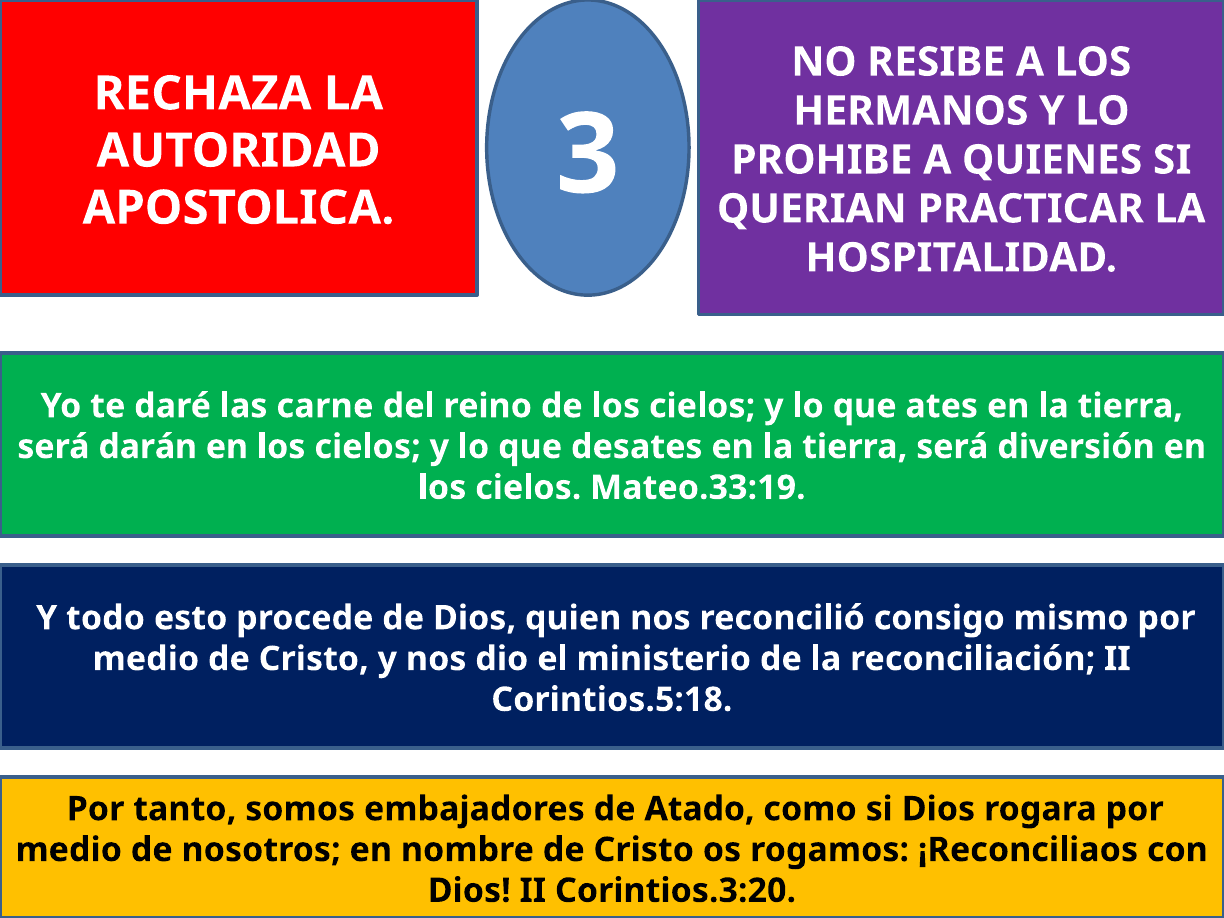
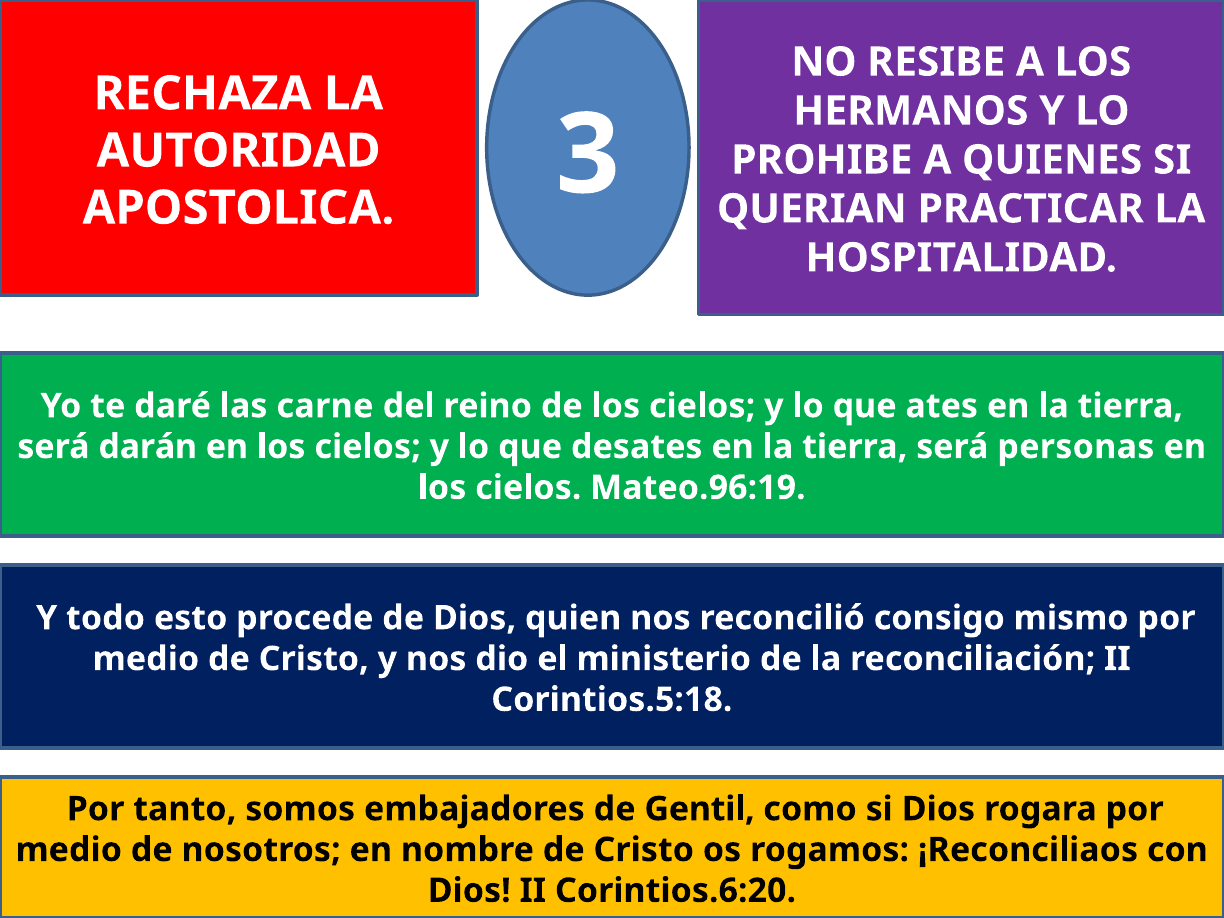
diversión: diversión -> personas (1076, 447)
Mateo.33:19: Mateo.33:19 -> Mateo.96:19 (698, 488)
Atado: Atado -> Gentil (700, 809)
Corintios.3:20: Corintios.3:20 -> Corintios.6:20 (676, 891)
